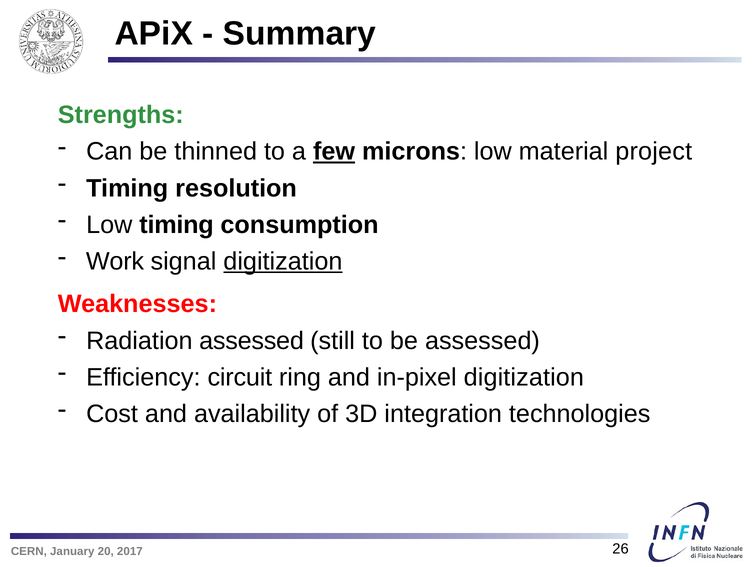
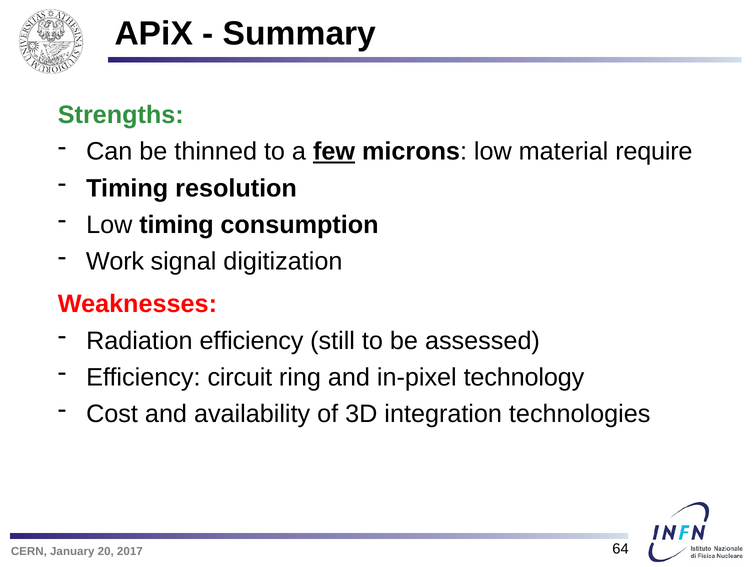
project: project -> require (654, 152)
digitization underline: present -> none (283, 261)
Radiation assessed: assessed -> efficiency (251, 341)
in-pixel digitization: digitization -> technology (524, 377)
26: 26 -> 64 (621, 549)
